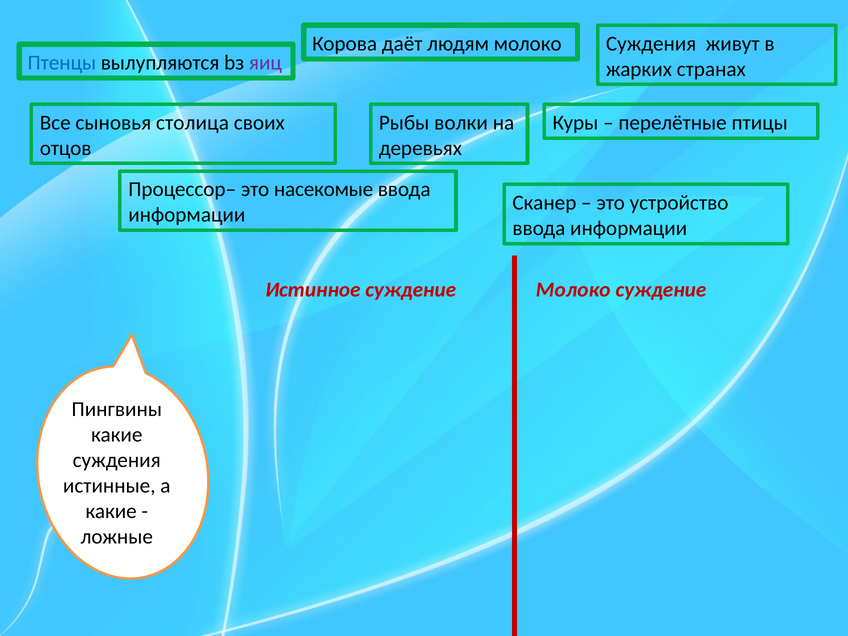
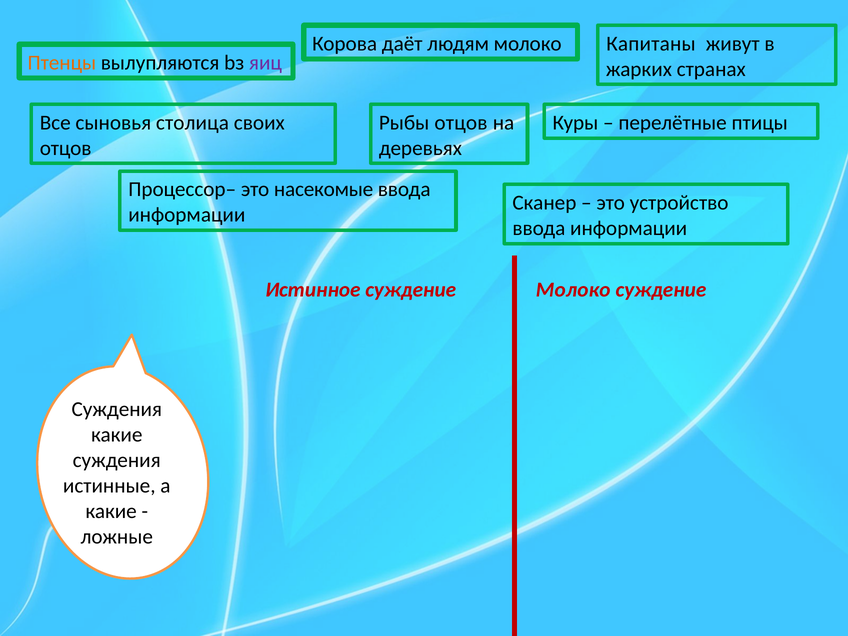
Суждения: Суждения -> Капитаны (651, 44)
Птенцы colour: blue -> orange (62, 63)
Рыбы волки: волки -> отцов (461, 123)
Пингвины: Пингвины -> Суждения (117, 409)
